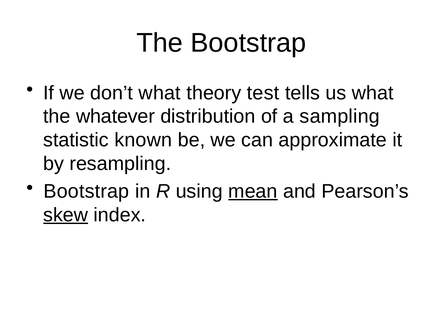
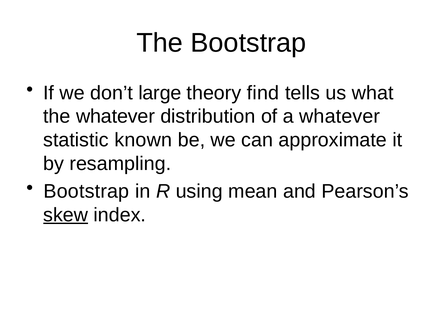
don’t what: what -> large (160, 93)
test: test -> find (263, 93)
a sampling: sampling -> whatever (340, 117)
mean underline: present -> none (253, 191)
